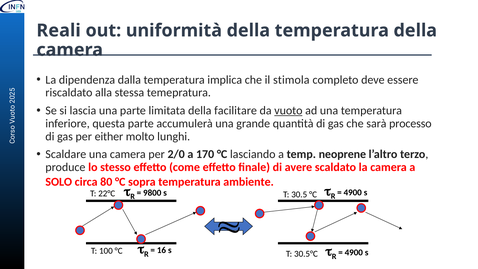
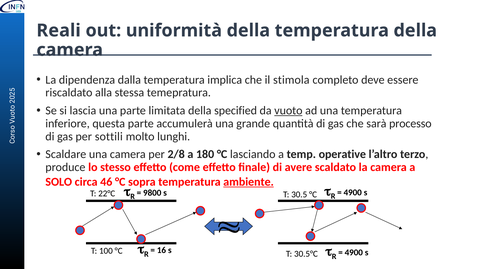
facilitare: facilitare -> specified (236, 111)
either: either -> sottili (109, 136)
2/0: 2/0 -> 2/8 (176, 154)
170: 170 -> 180 (205, 154)
neoprene: neoprene -> operative (342, 154)
80: 80 -> 46 (106, 182)
ambiente underline: none -> present (249, 182)
